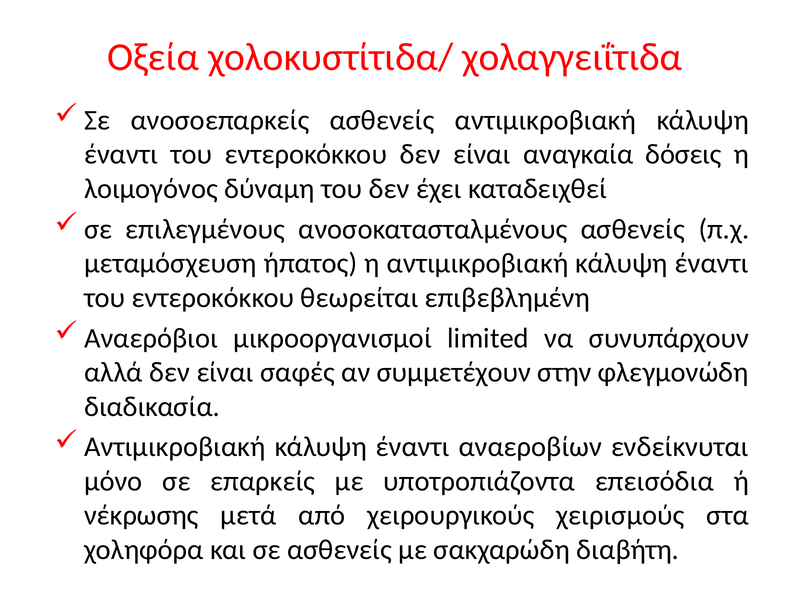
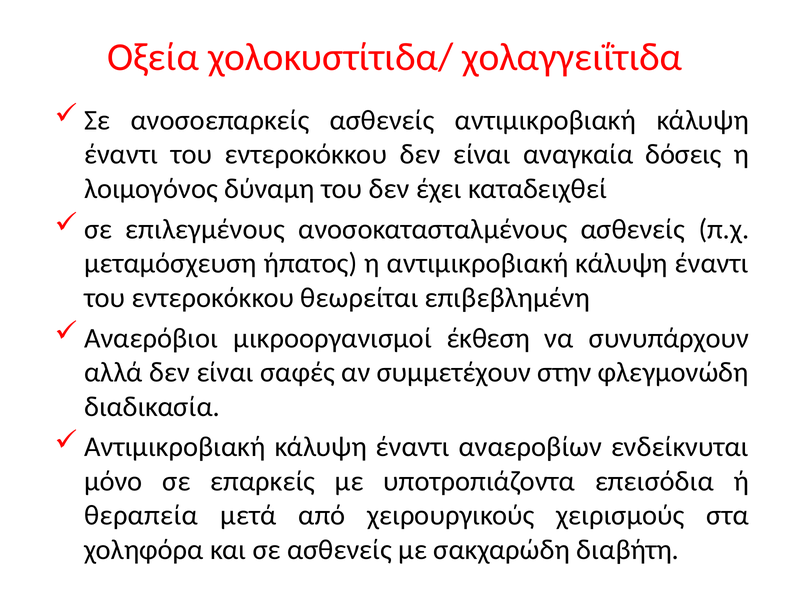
limited: limited -> έκθεση (488, 338)
νέκρωσης: νέκρωσης -> θεραπεία (141, 515)
